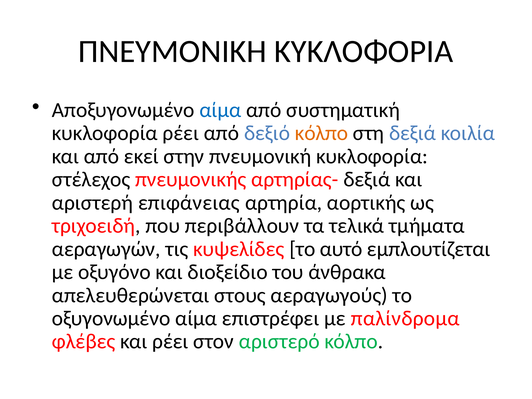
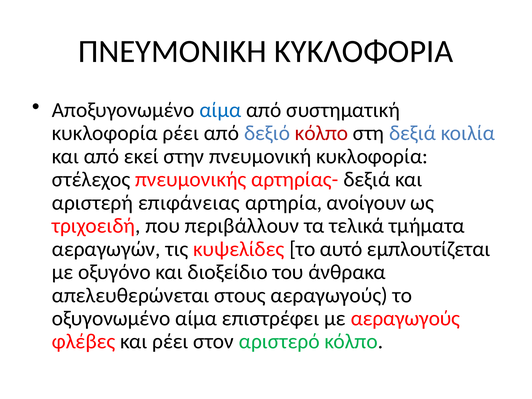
κόλπο colour: orange -> red (322, 133)
αορτικής: αορτικής -> ανοίγουν (366, 203)
με παλίνδρομα: παλίνδρομα -> αεραγωγούς (405, 318)
